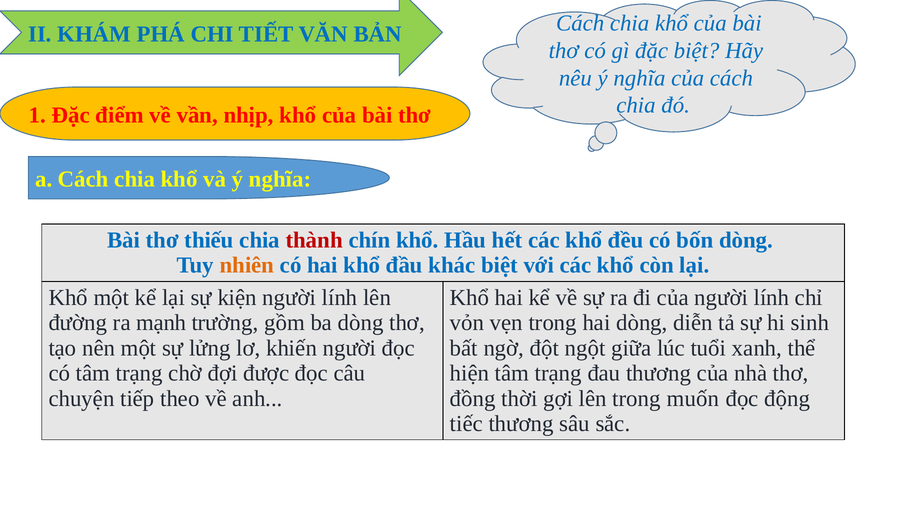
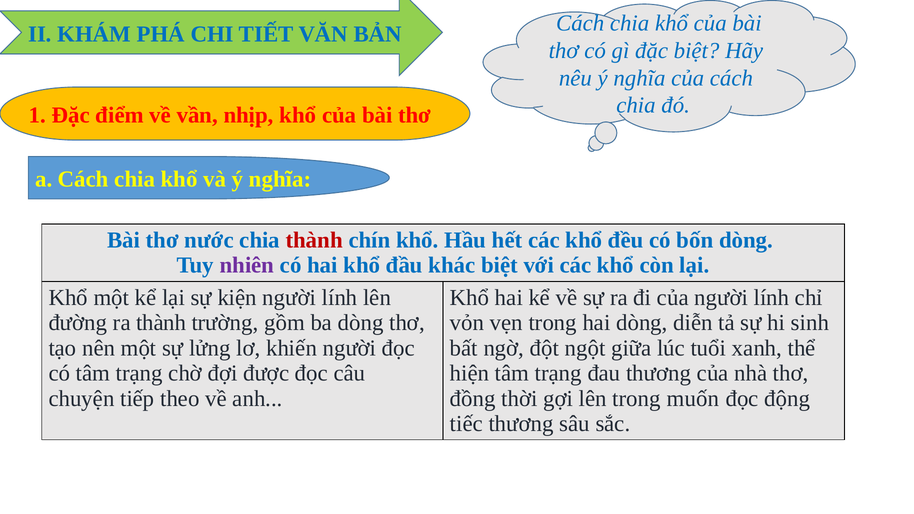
thiếu: thiếu -> nước (209, 240)
nhiên colour: orange -> purple (247, 266)
ra mạnh: mạnh -> thành (161, 323)
